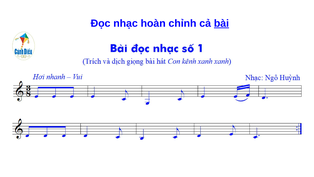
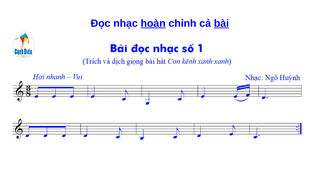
hoàn underline: none -> present (153, 23)
